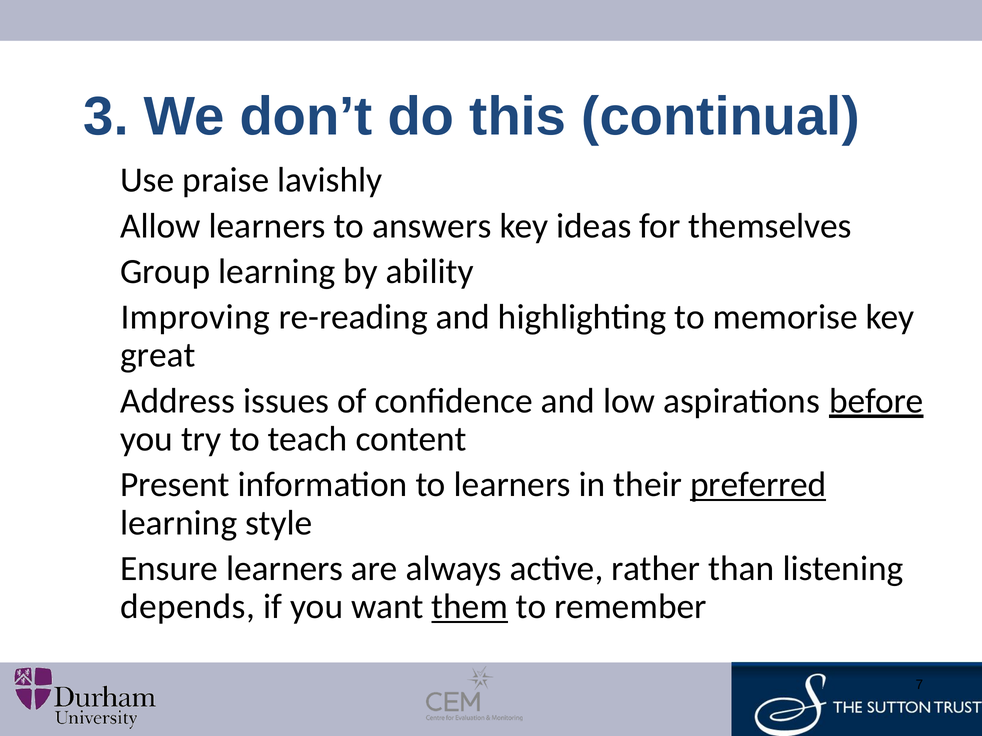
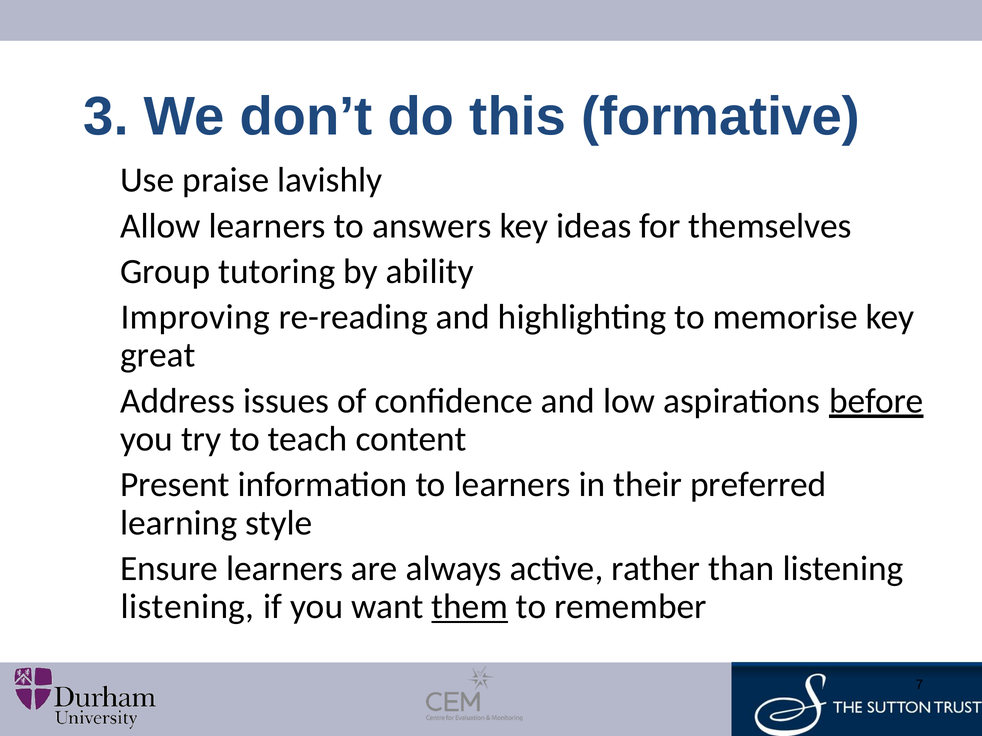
continual: continual -> formative (721, 117)
Group learning: learning -> tutoring (277, 272)
preferred underline: present -> none (758, 485)
depends: depends -> listening (188, 607)
